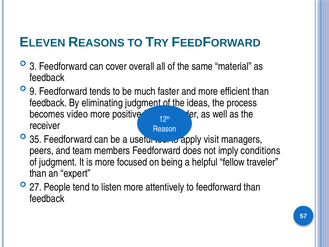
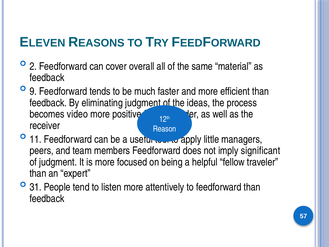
3: 3 -> 2 (33, 66)
35: 35 -> 11 (36, 139)
visit: visit -> little (211, 139)
conditions: conditions -> significant (261, 151)
27: 27 -> 31 (36, 187)
